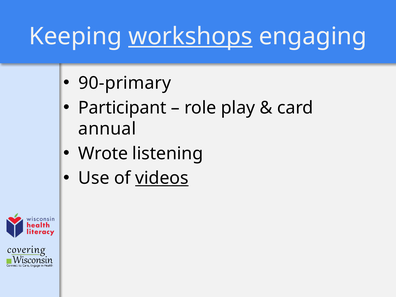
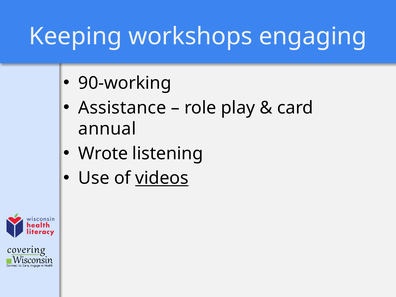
workshops underline: present -> none (190, 36)
90-primary: 90-primary -> 90-working (125, 83)
Participant: Participant -> Assistance (122, 108)
